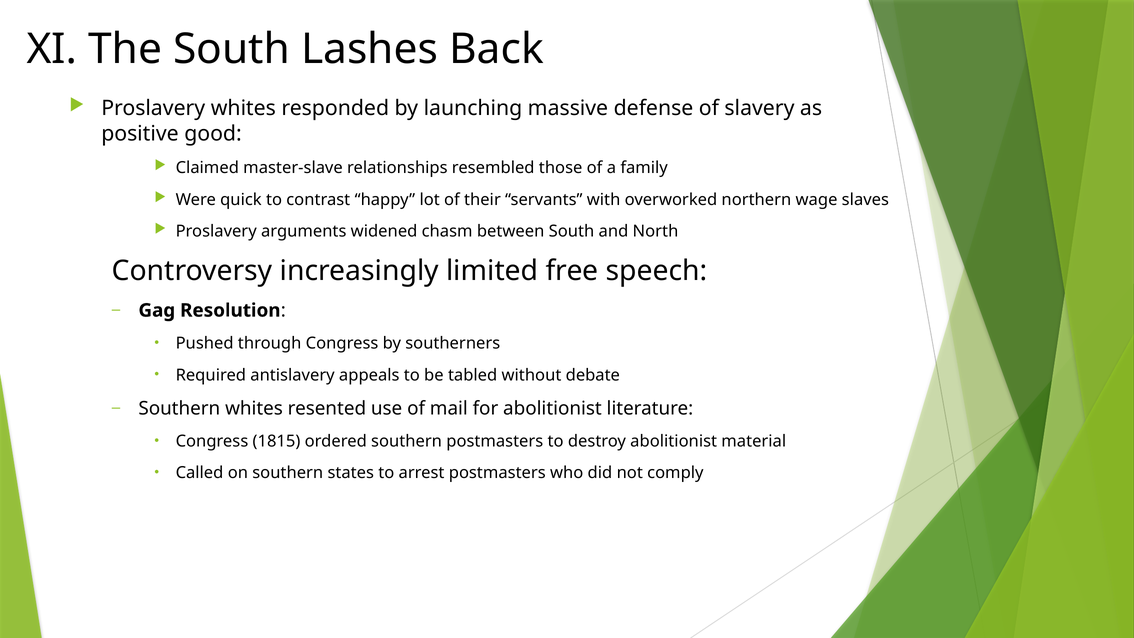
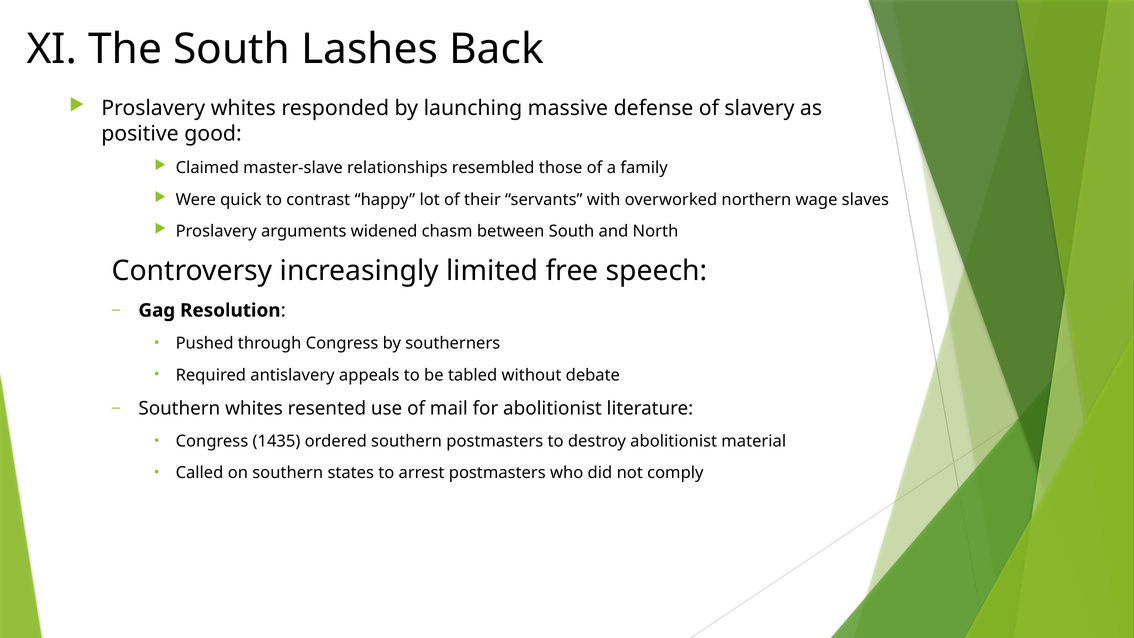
1815: 1815 -> 1435 (276, 441)
